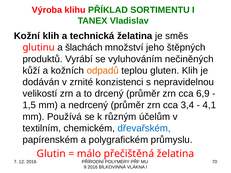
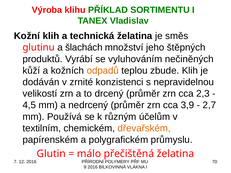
gluten: gluten -> zbude (165, 71)
6,9: 6,9 -> 2,3 (203, 94)
1,5: 1,5 -> 4,5 (29, 105)
3,4: 3,4 -> 3,9 (187, 105)
4,1: 4,1 -> 2,7 (209, 105)
dřevařském colour: blue -> orange (144, 128)
